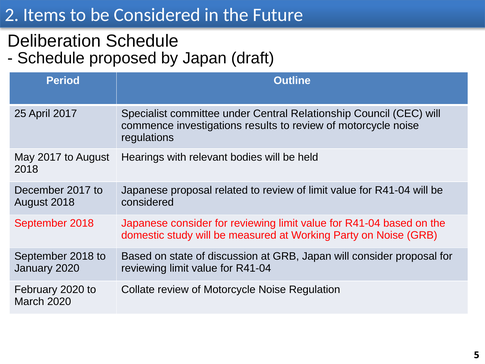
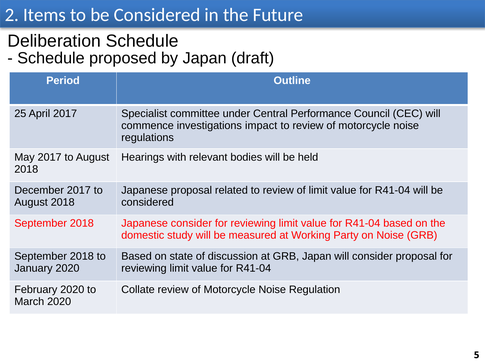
Relationship: Relationship -> Performance (321, 114)
results: results -> impact (261, 125)
